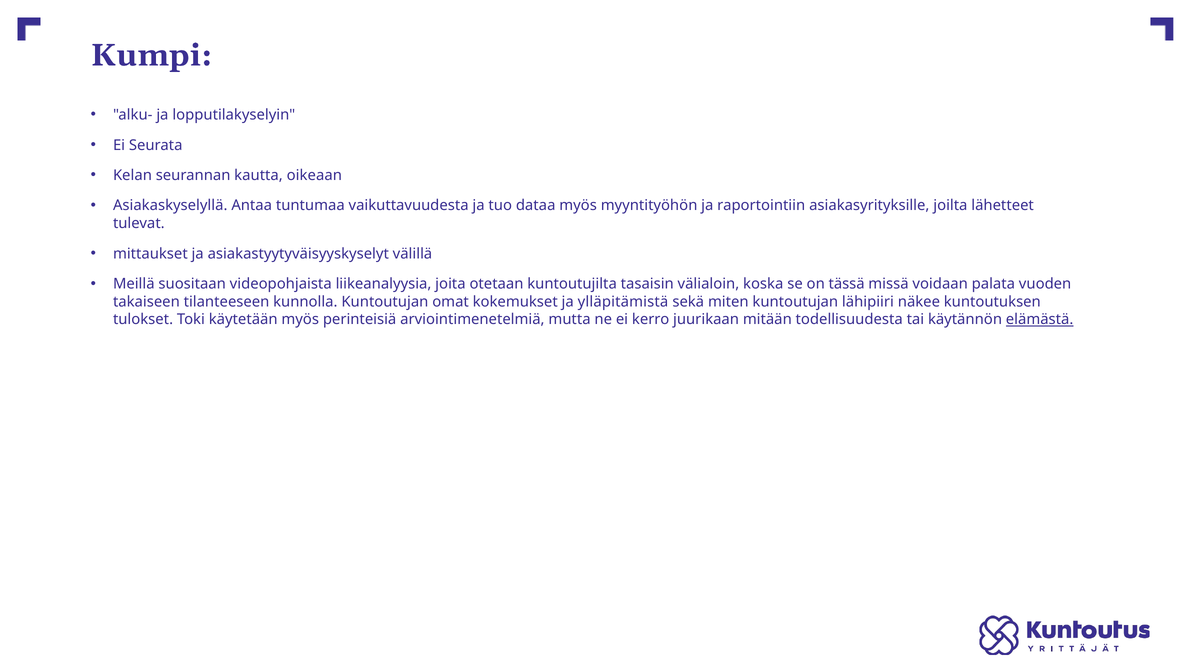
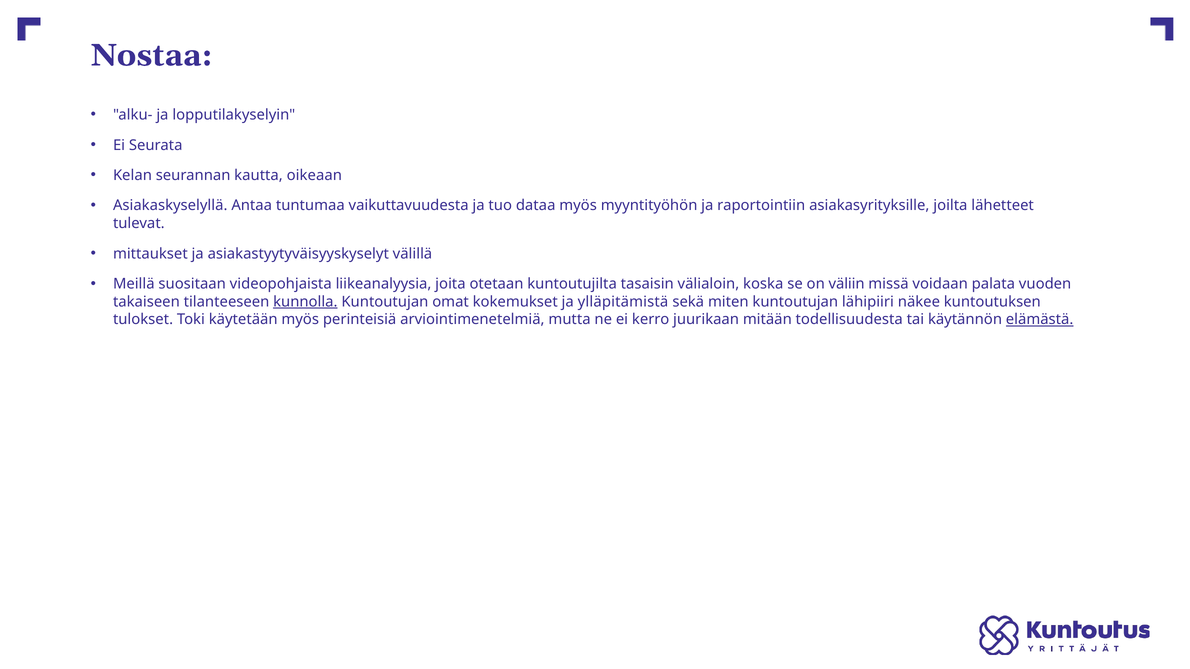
Kumpi: Kumpi -> Nostaa (152, 55)
tässä: tässä -> väliin (847, 284)
kunnolla underline: none -> present (305, 302)
